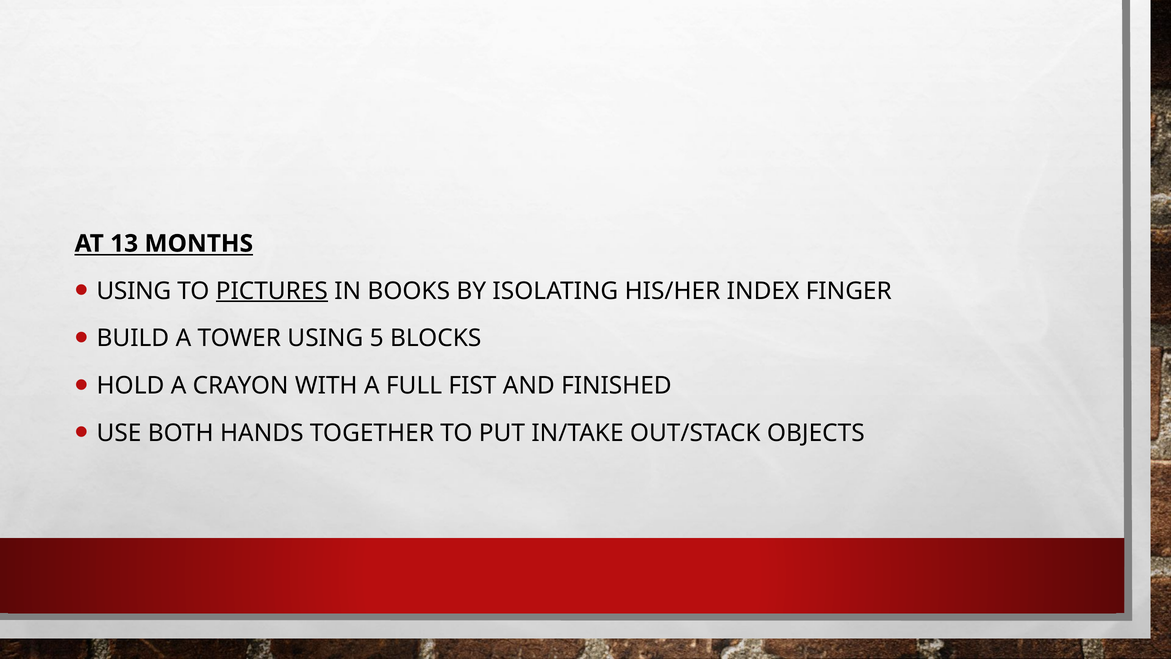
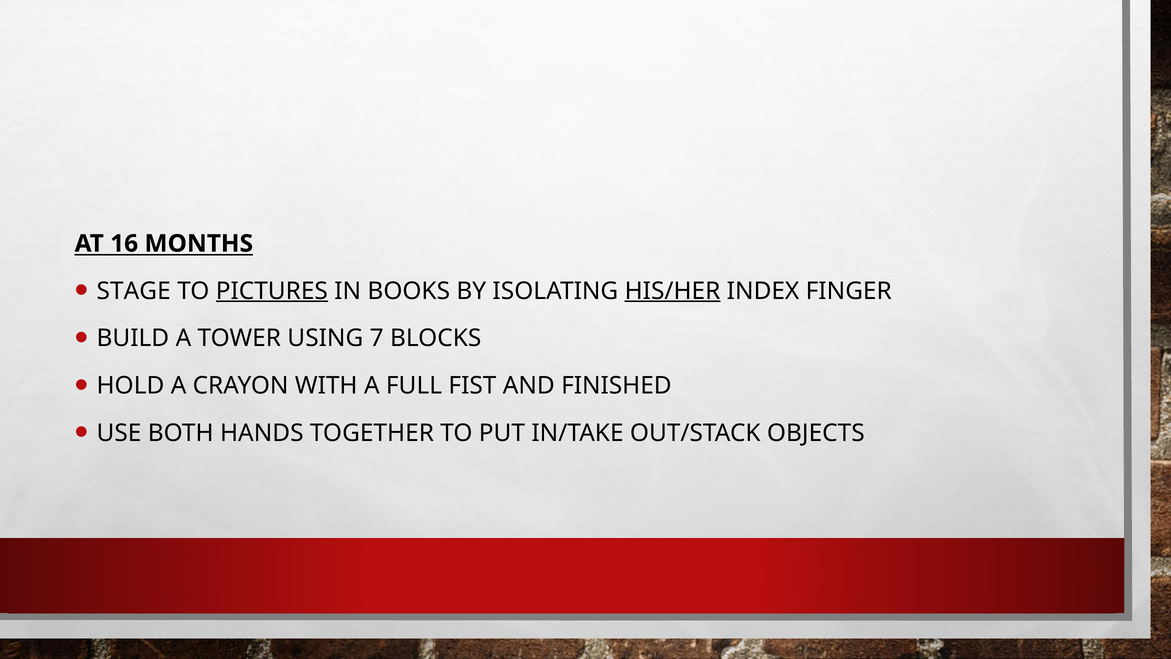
13: 13 -> 16 (124, 243)
USING: USING -> STAGE (134, 291)
HIS/HER underline: none -> present (673, 291)
5: 5 -> 7 (377, 338)
